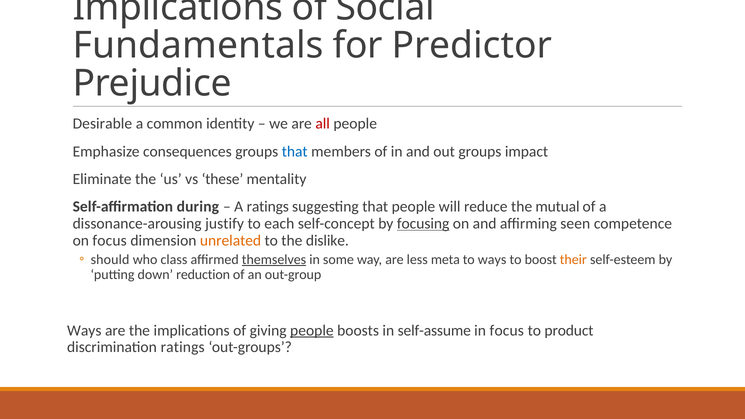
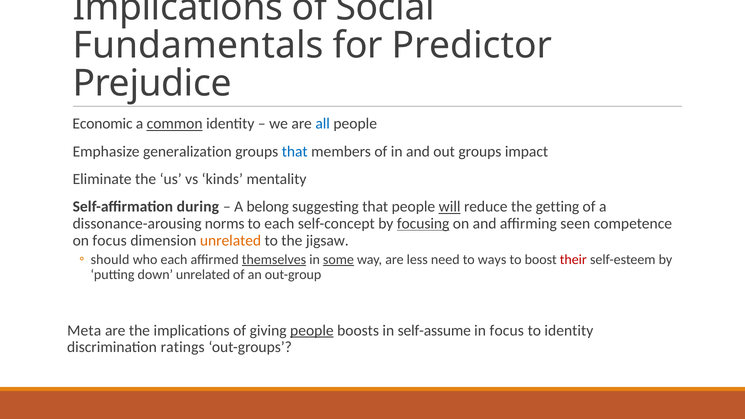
Desirable: Desirable -> Economic (103, 124)
common underline: none -> present (175, 124)
all colour: red -> blue (323, 124)
consequences: consequences -> generalization (187, 152)
these: these -> kinds (222, 179)
A ratings: ratings -> belong (268, 207)
will underline: none -> present (450, 207)
mutual: mutual -> getting (557, 207)
justify: justify -> norms (225, 224)
dislike: dislike -> jigsaw (327, 240)
who class: class -> each (174, 259)
some underline: none -> present (338, 259)
meta: meta -> need (445, 259)
their colour: orange -> red (573, 259)
down reduction: reduction -> unrelated (203, 275)
Ways: Ways -> Meta (84, 331)
to product: product -> identity (569, 331)
